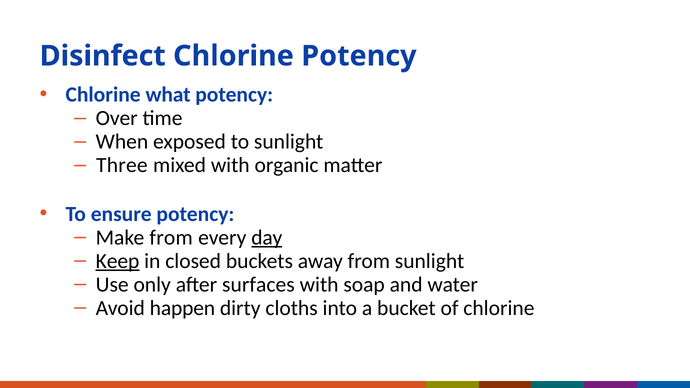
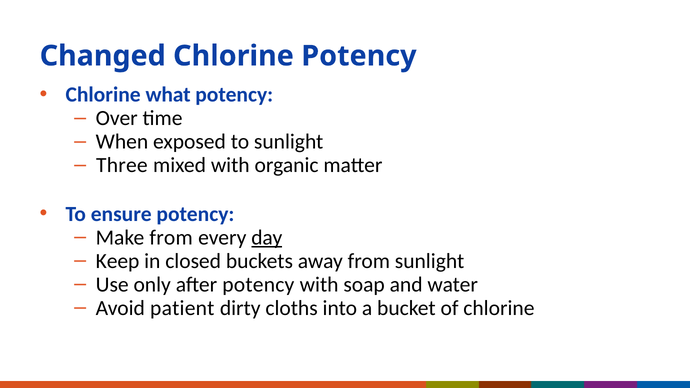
Disinfect: Disinfect -> Changed (103, 56)
Keep underline: present -> none (118, 261)
after surfaces: surfaces -> potency (258, 284)
happen: happen -> patient (182, 308)
